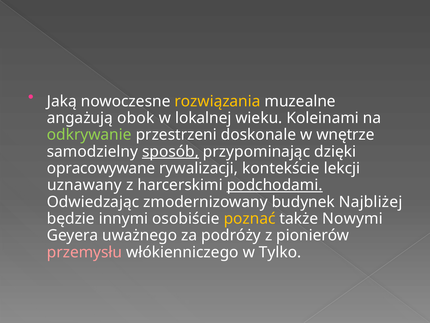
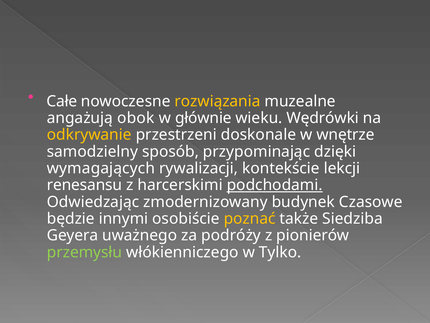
Jaką: Jaką -> Całe (62, 101)
lokalnej: lokalnej -> głównie (203, 118)
Koleinami: Koleinami -> Wędrówki (323, 118)
odkrywanie colour: light green -> yellow (89, 135)
sposób underline: present -> none (170, 151)
opracowywane: opracowywane -> wymagających (101, 168)
uznawany: uznawany -> renesansu (84, 185)
Najbliżej: Najbliżej -> Czasowe (371, 202)
Nowymi: Nowymi -> Siedziba (353, 218)
przemysłu colour: pink -> light green (85, 252)
